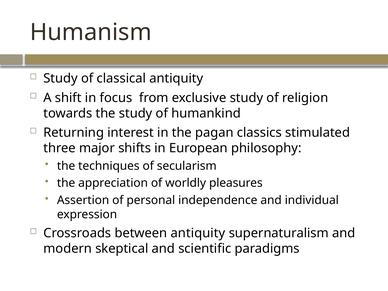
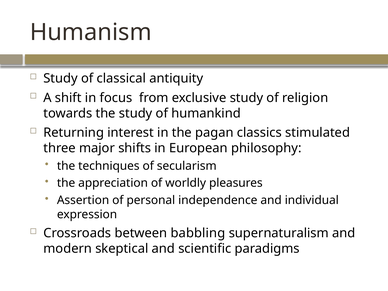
between antiquity: antiquity -> babbling (198, 233)
